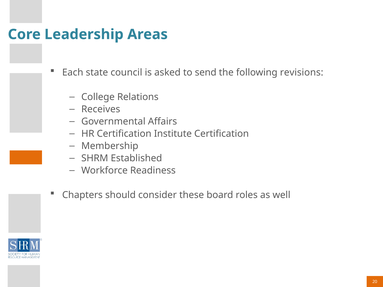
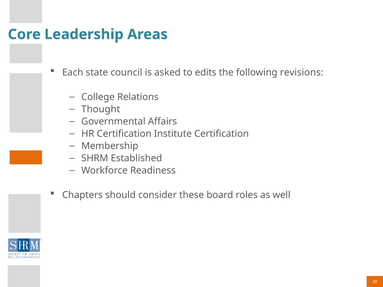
send: send -> edits (206, 73)
Receives: Receives -> Thought (101, 109)
